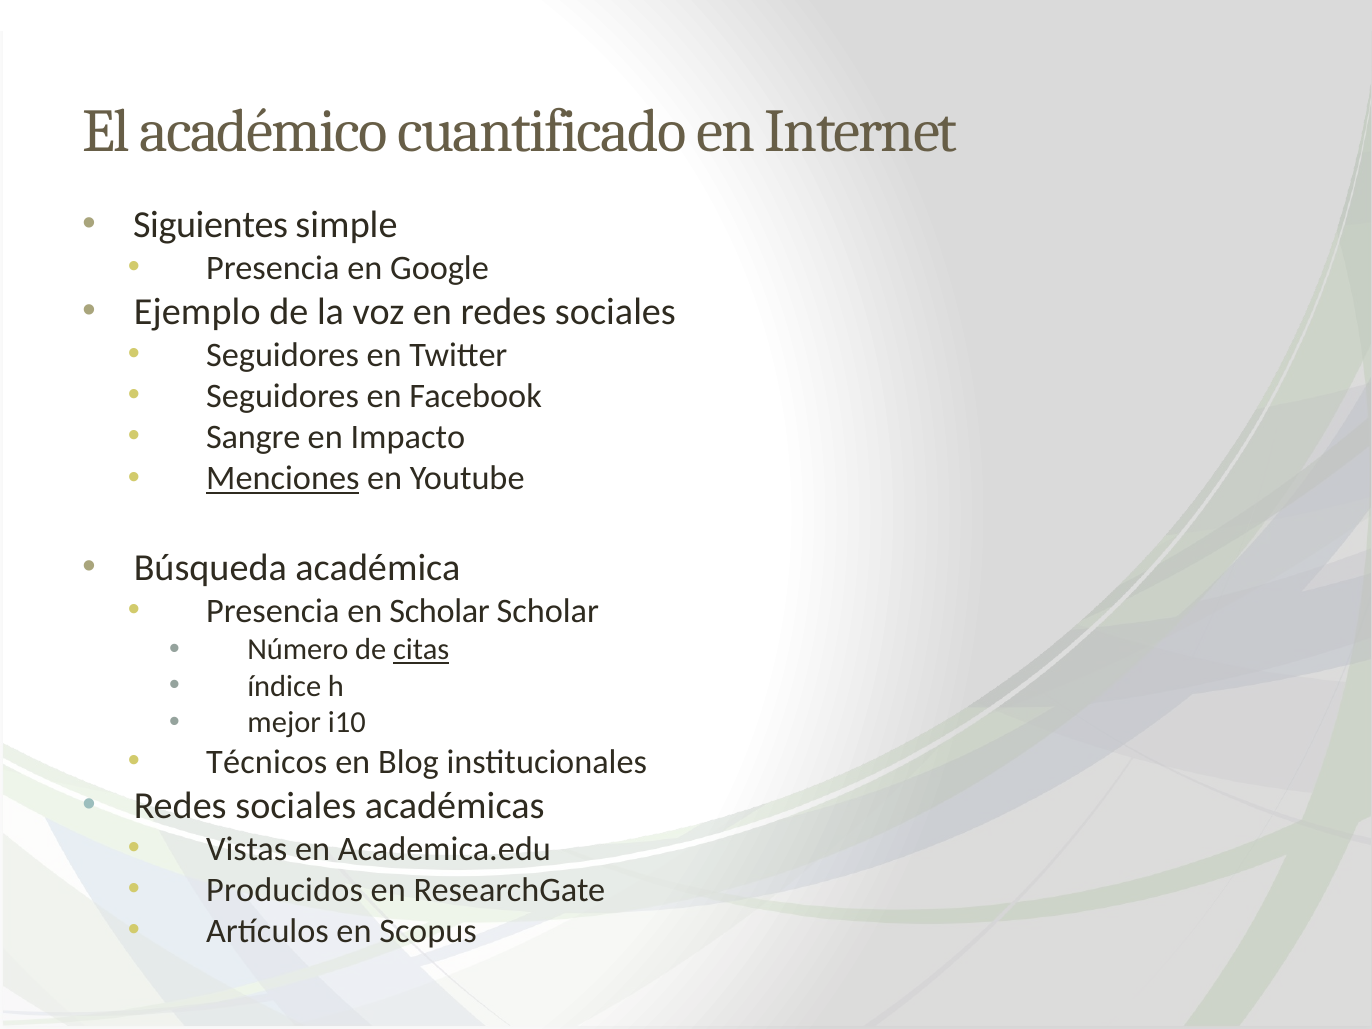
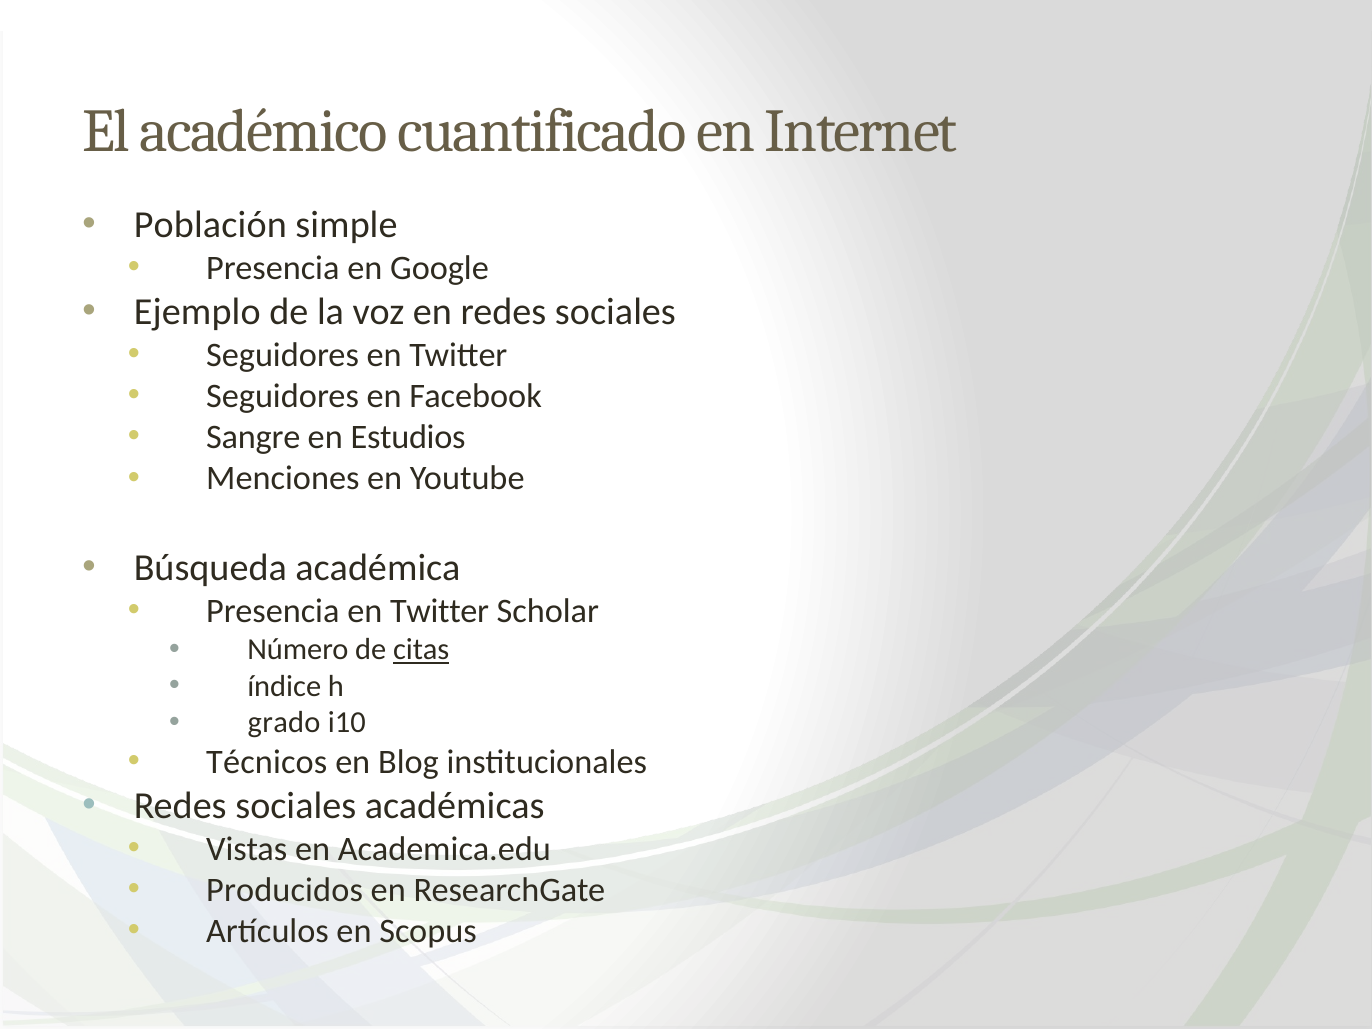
Siguientes: Siguientes -> Población (210, 225)
Impacto: Impacto -> Estudios (408, 437)
Menciones underline: present -> none (283, 479)
Presencia en Scholar: Scholar -> Twitter (440, 611)
mejor: mejor -> grado (284, 723)
